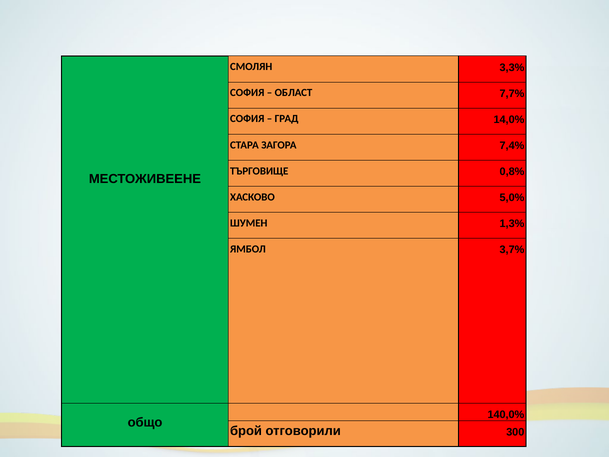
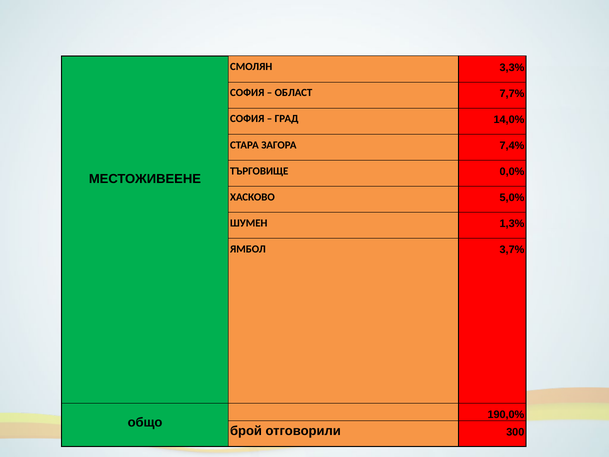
0,8%: 0,8% -> 0,0% (512, 172)
140,0%: 140,0% -> 190,0% (506, 414)
